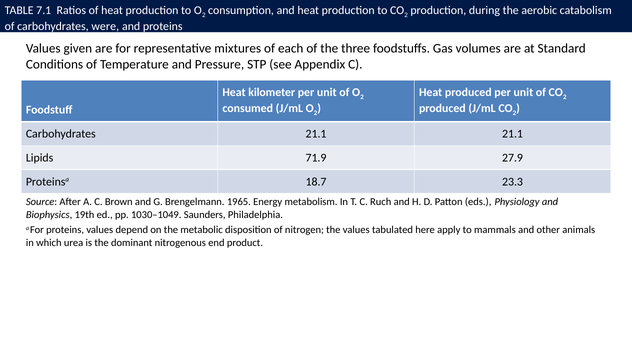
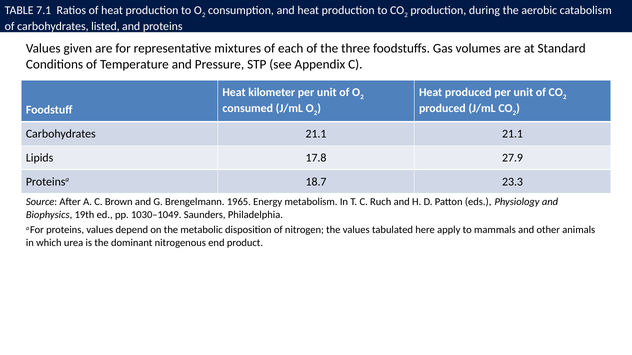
were: were -> listed (105, 26)
71.9: 71.9 -> 17.8 (316, 158)
